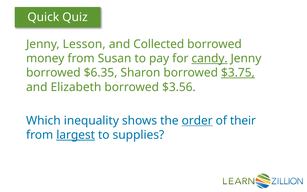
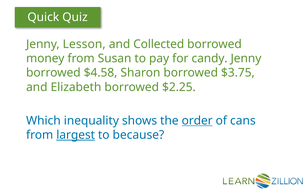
candy underline: present -> none (210, 58)
$6.35: $6.35 -> $4.58 (101, 73)
$3.75 underline: present -> none (238, 73)
$3.56: $3.56 -> $2.25 (179, 87)
their: their -> cans (243, 121)
supplies: supplies -> because (138, 135)
